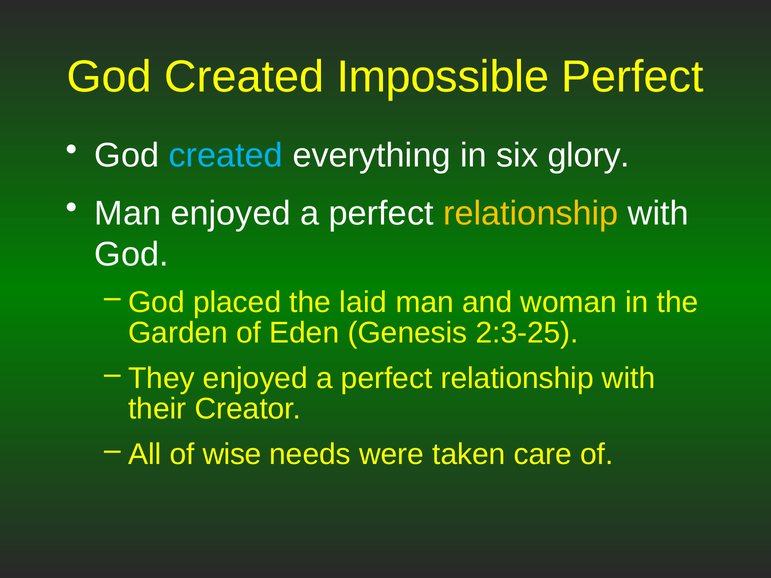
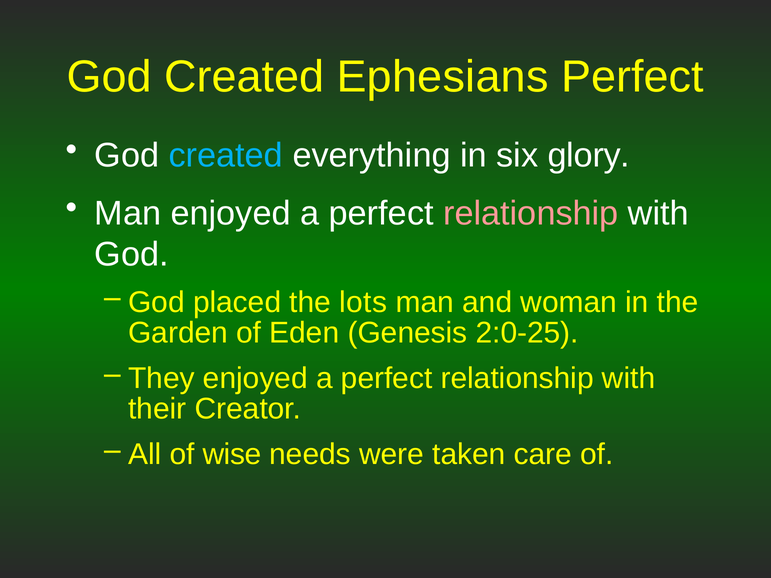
Impossible: Impossible -> Ephesians (443, 77)
relationship colour: yellow -> pink (531, 214)
laid: laid -> lots (363, 302)
2:3-25: 2:3-25 -> 2:0-25 (527, 333)
